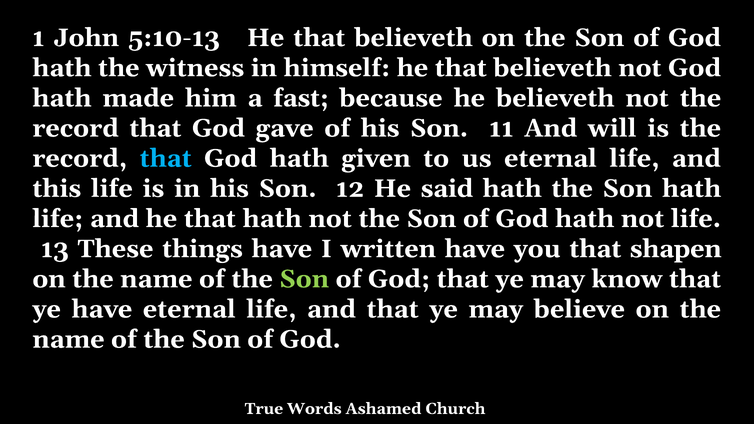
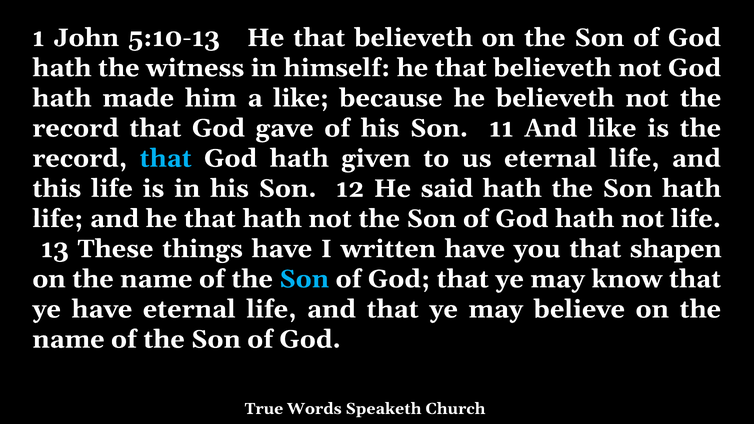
a fast: fast -> like (301, 98)
And will: will -> like (612, 128)
Son colour: light green -> light blue (304, 279)
Ashamed: Ashamed -> Speaketh (384, 409)
